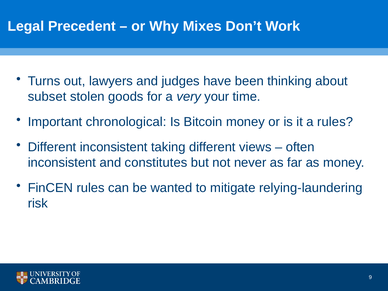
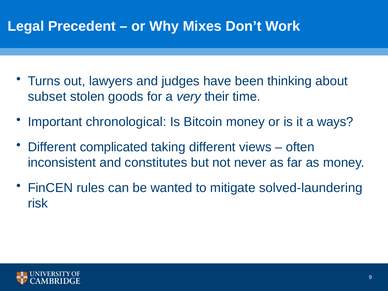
your: your -> their (217, 97)
a rules: rules -> ways (335, 122)
Different inconsistent: inconsistent -> complicated (114, 147)
relying-laundering: relying-laundering -> solved-laundering (311, 188)
